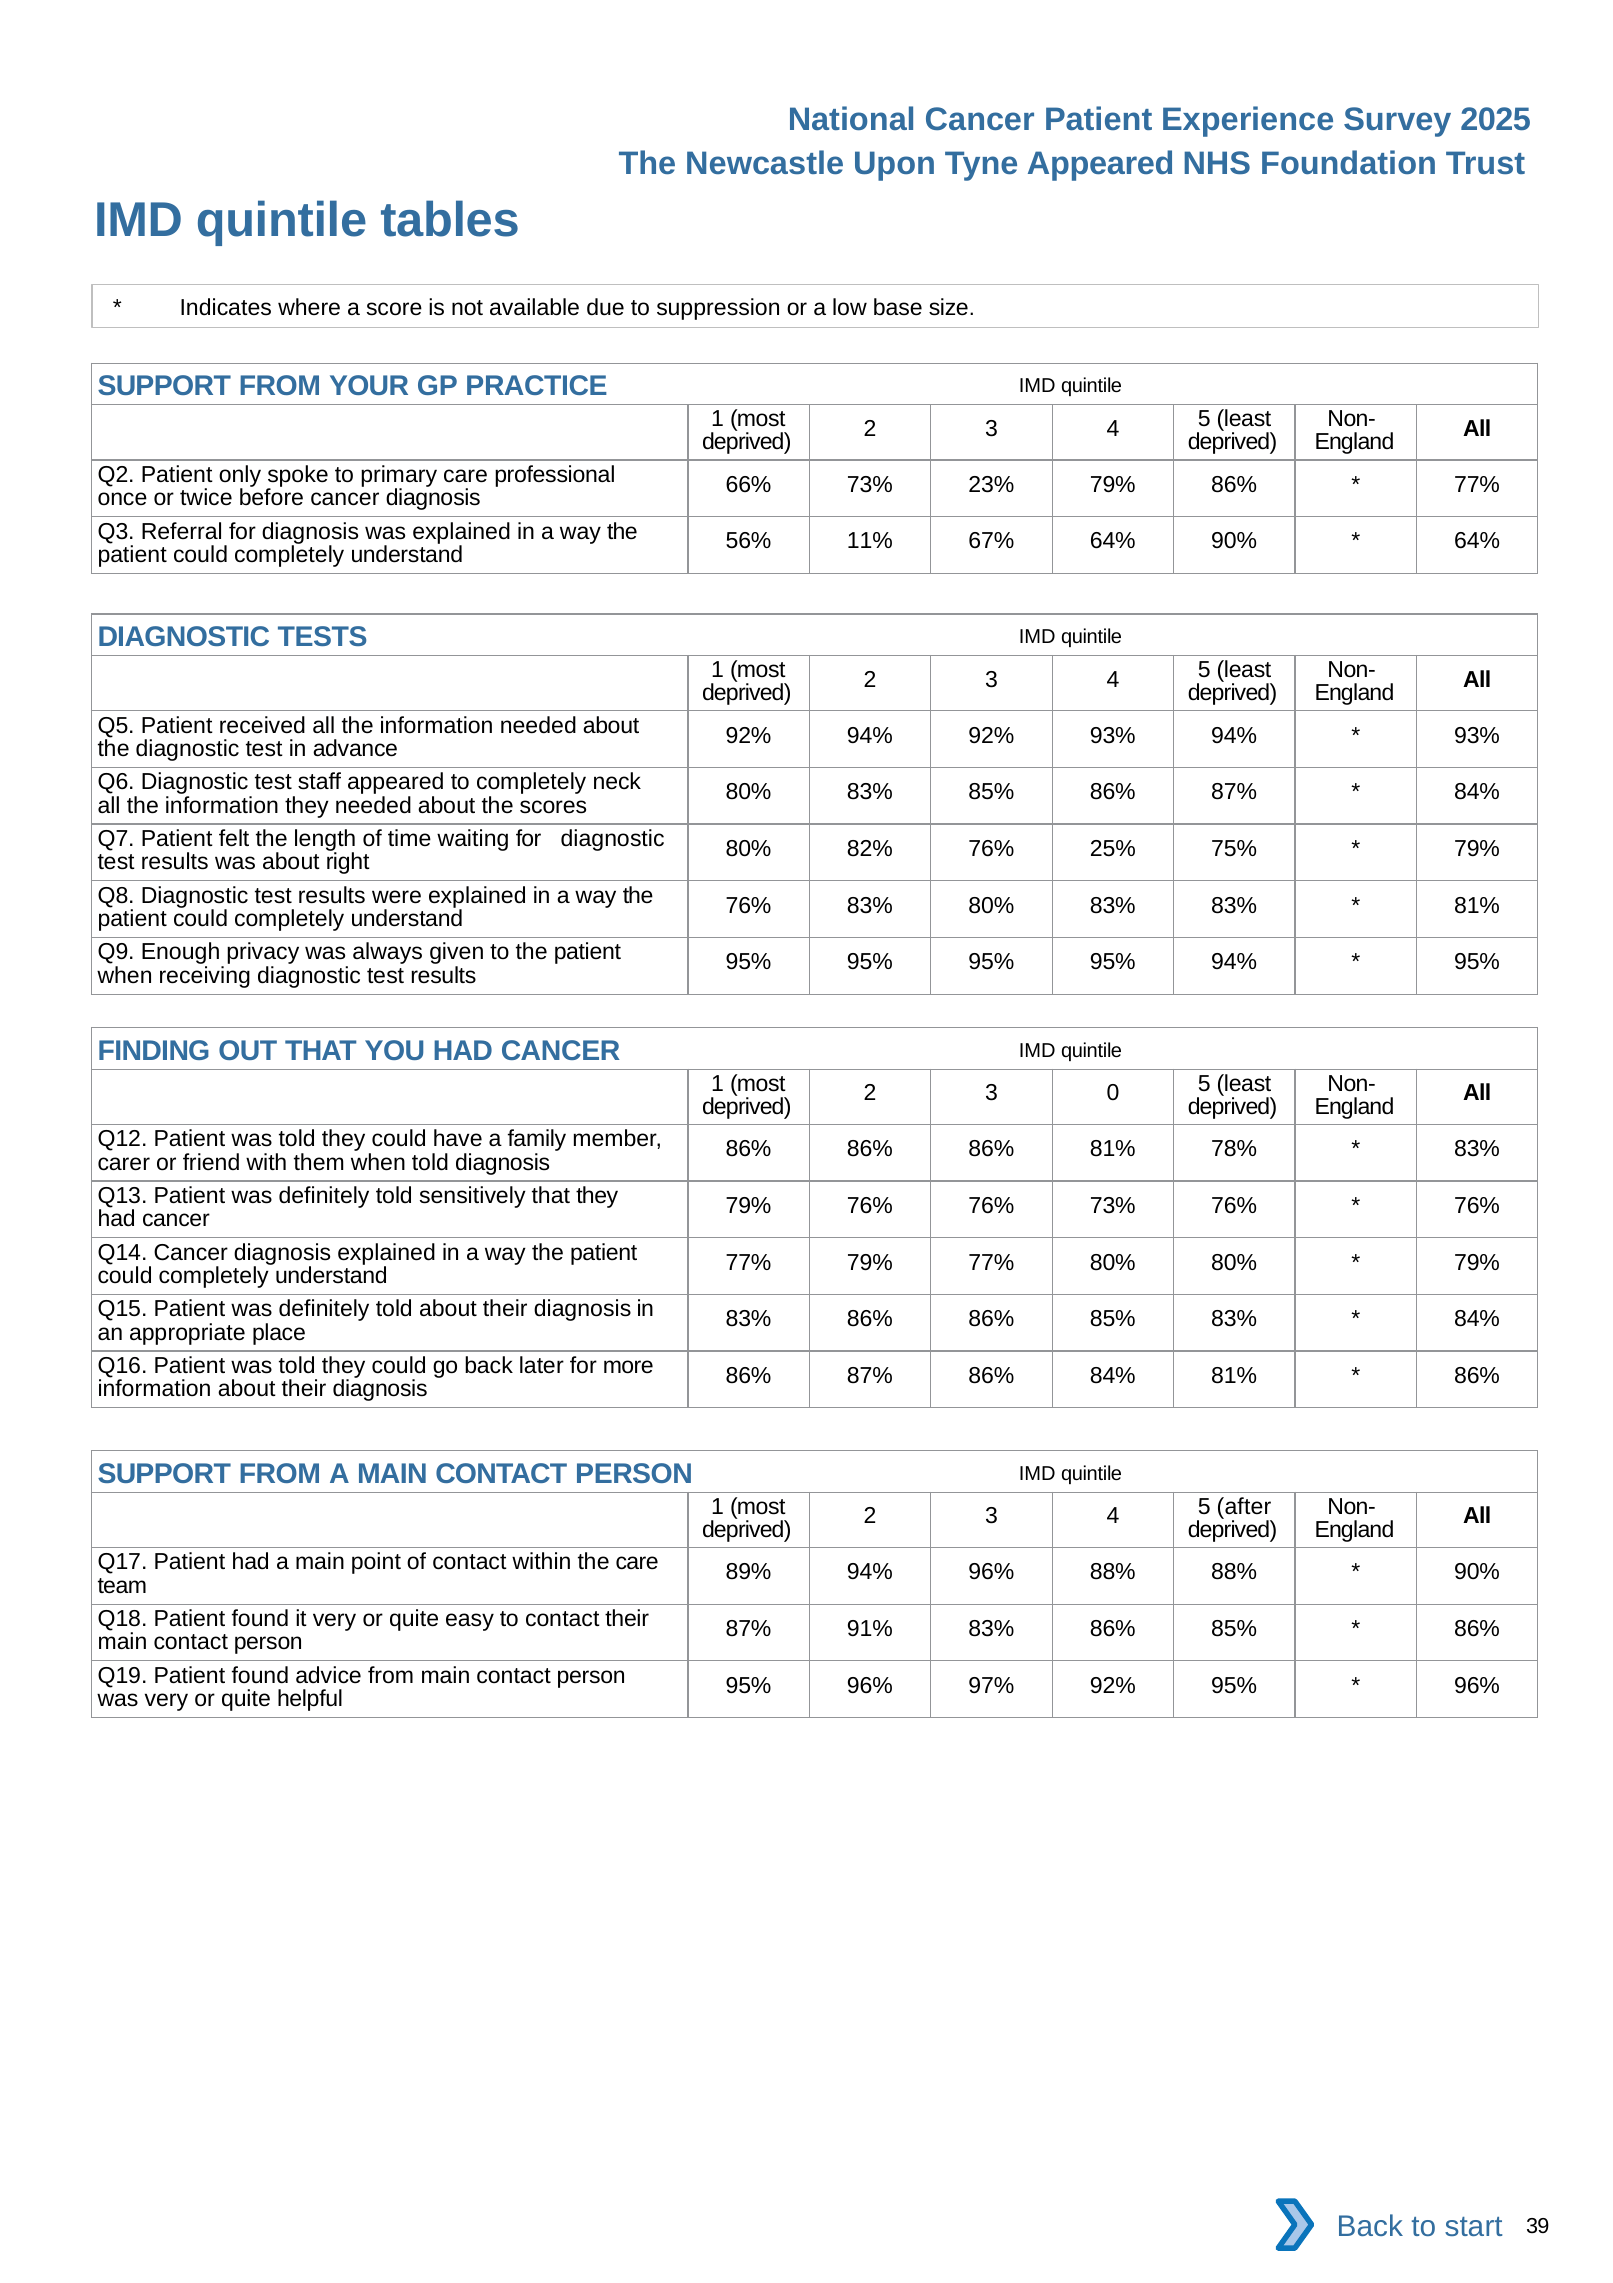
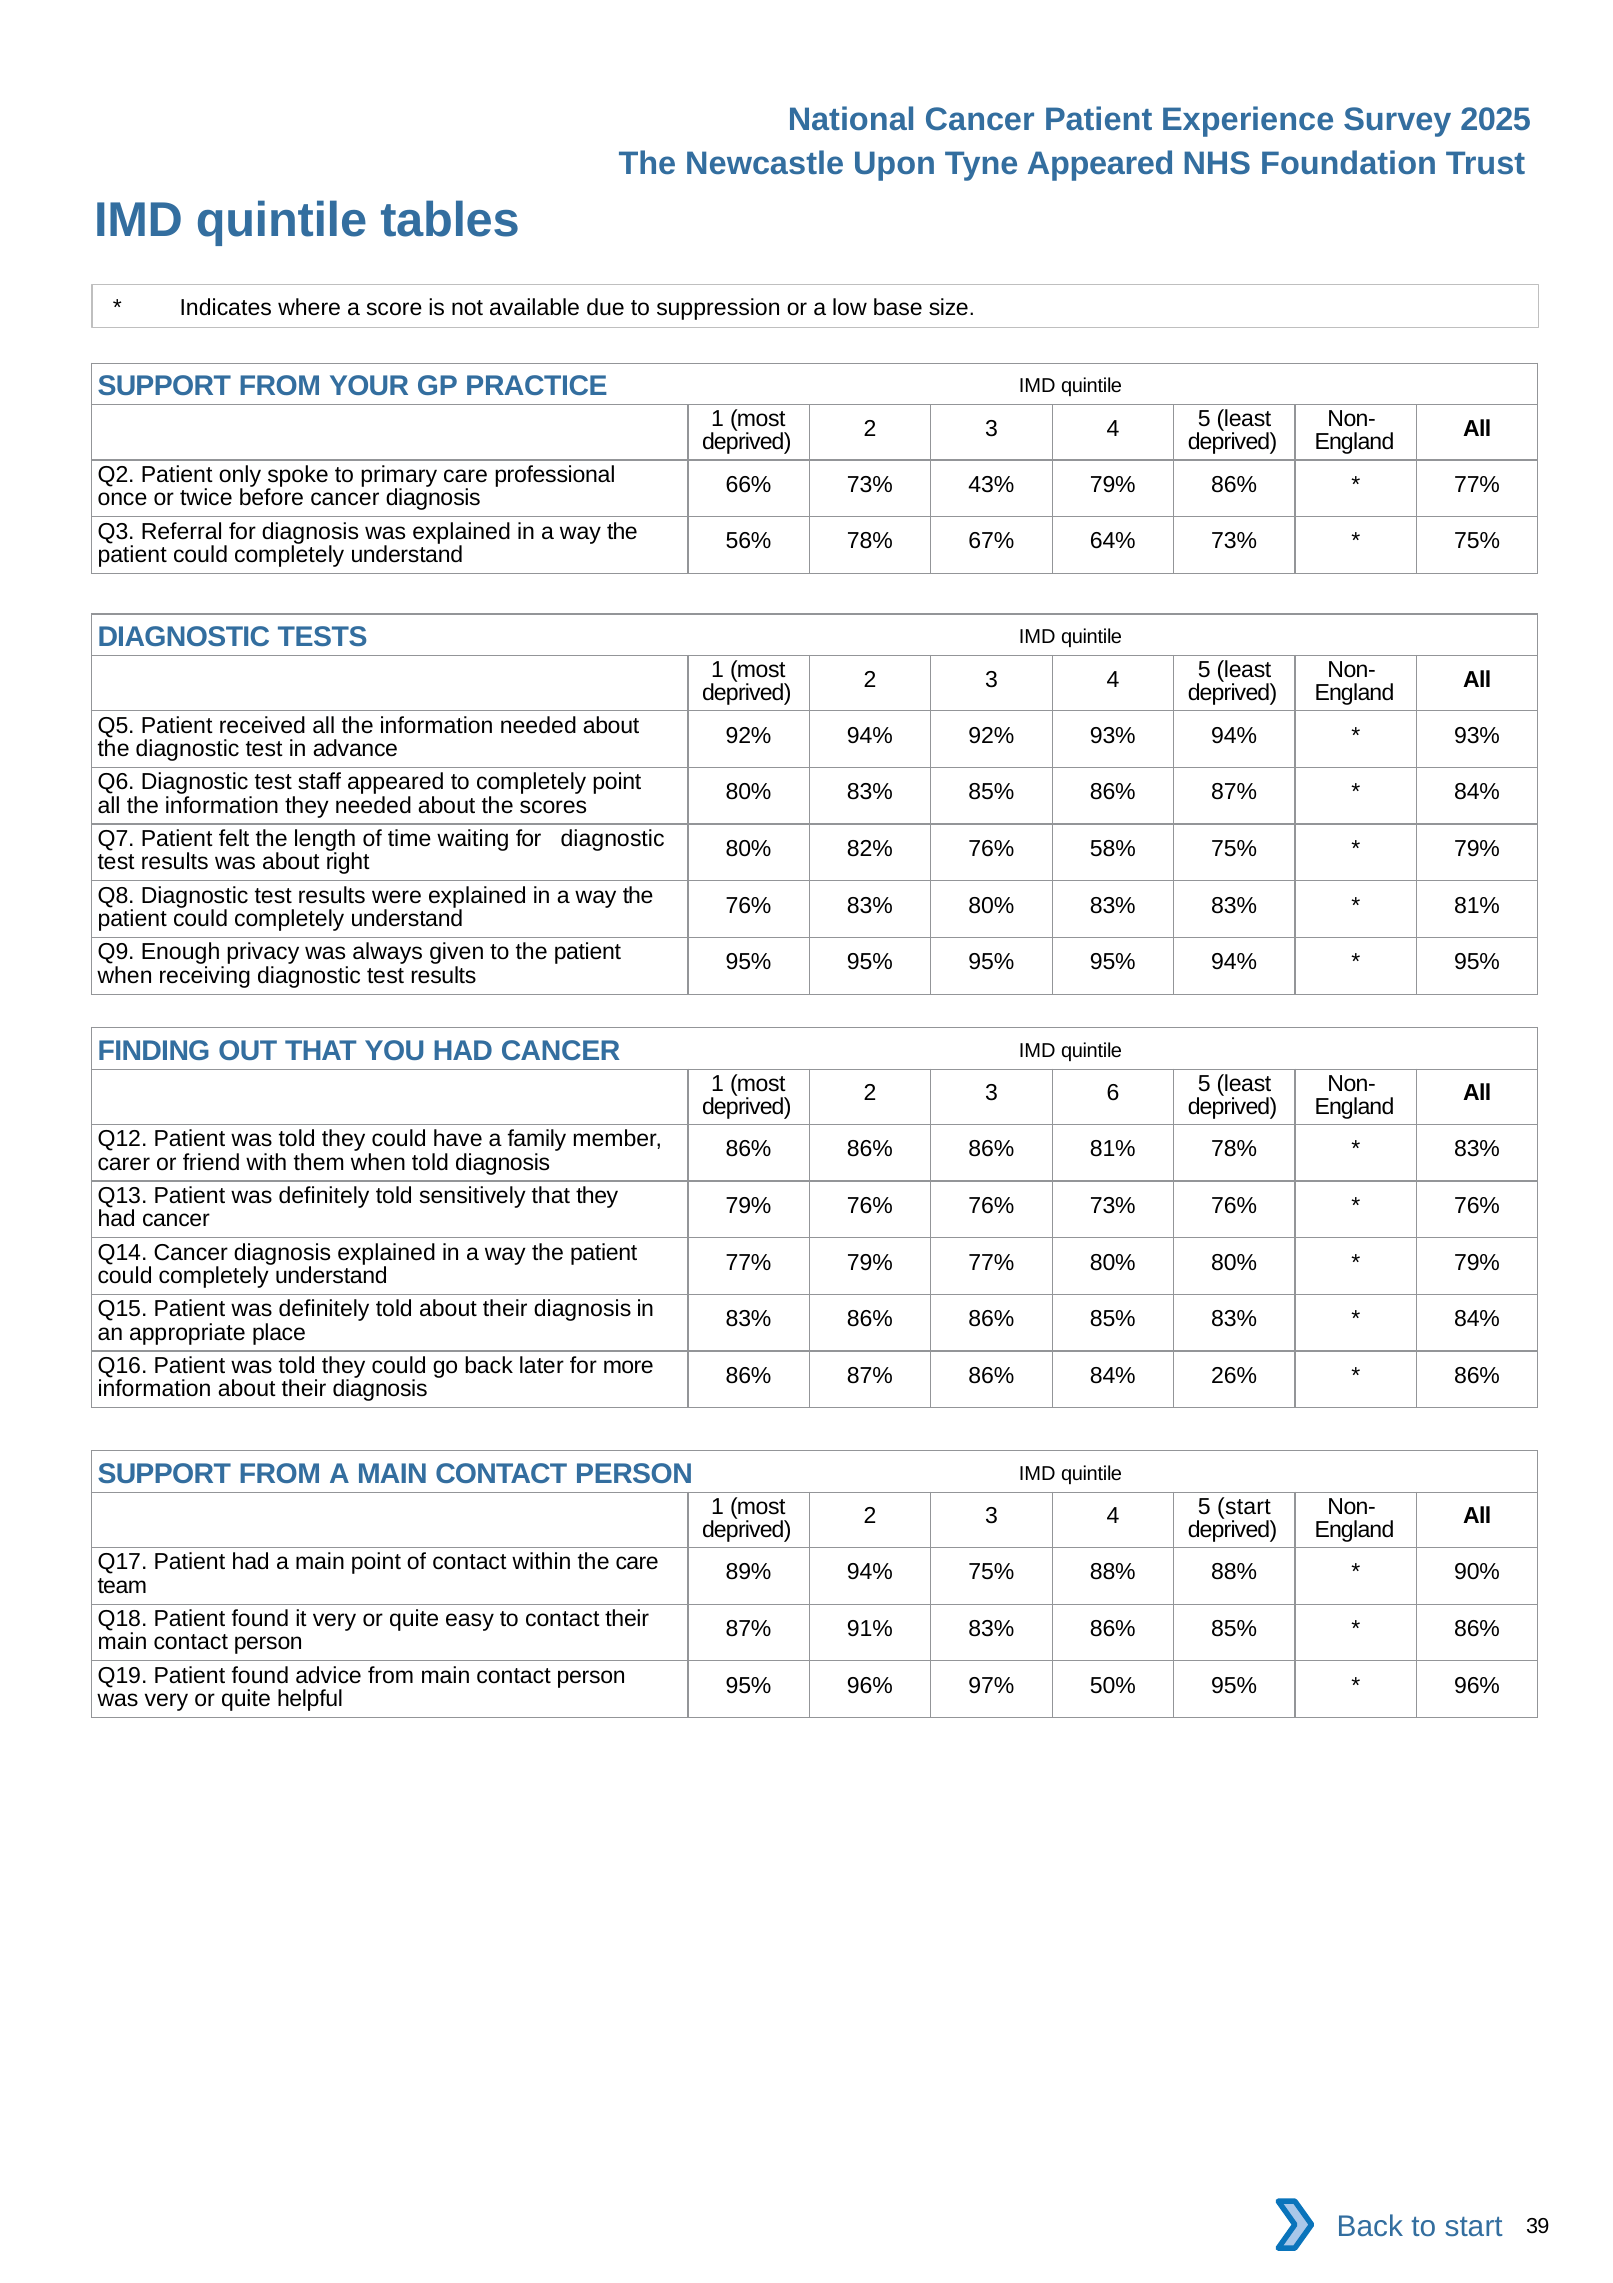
23%: 23% -> 43% (991, 485)
56% 11%: 11% -> 78% (870, 541)
64% 90%: 90% -> 73% (1234, 541)
64%: 64% -> 75% (1477, 541)
completely neck: neck -> point (617, 782)
25%: 25% -> 58% (1113, 849)
0: 0 -> 6 (1113, 1093)
84% 81%: 81% -> 26% (1234, 1375)
5 after: after -> start (1244, 1506)
94% 96%: 96% -> 75% (991, 1572)
97% 92%: 92% -> 50% (1113, 1685)
